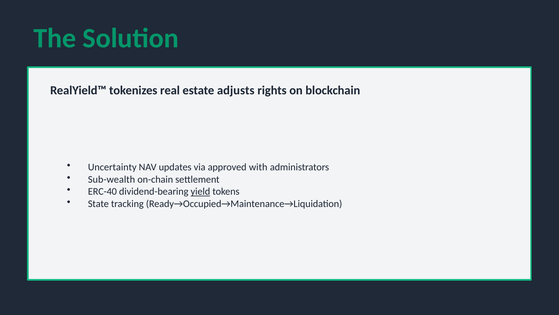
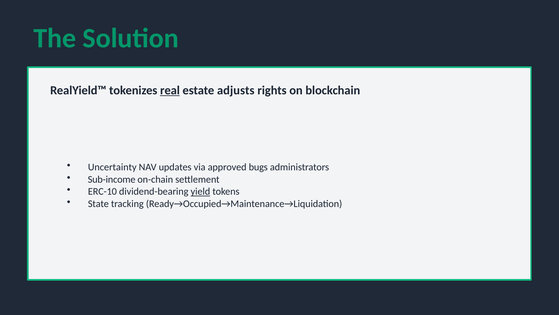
real underline: none -> present (170, 90)
with: with -> bugs (258, 167)
Sub-wealth: Sub-wealth -> Sub-income (112, 179)
ERC-40: ERC-40 -> ERC-10 (102, 191)
